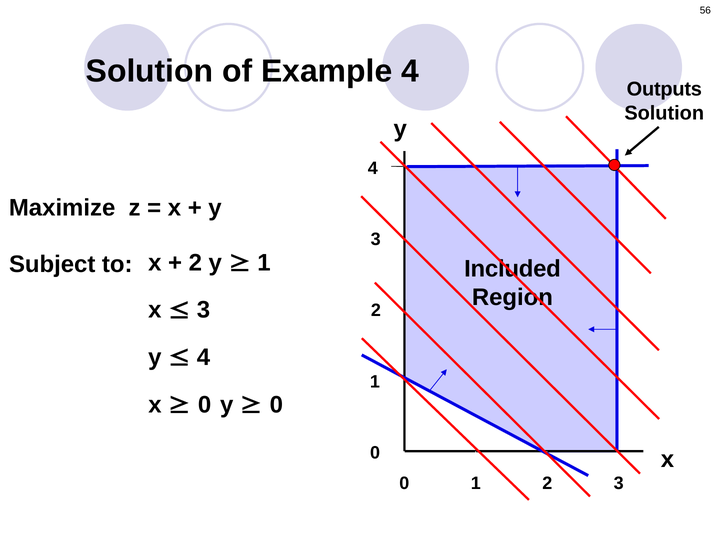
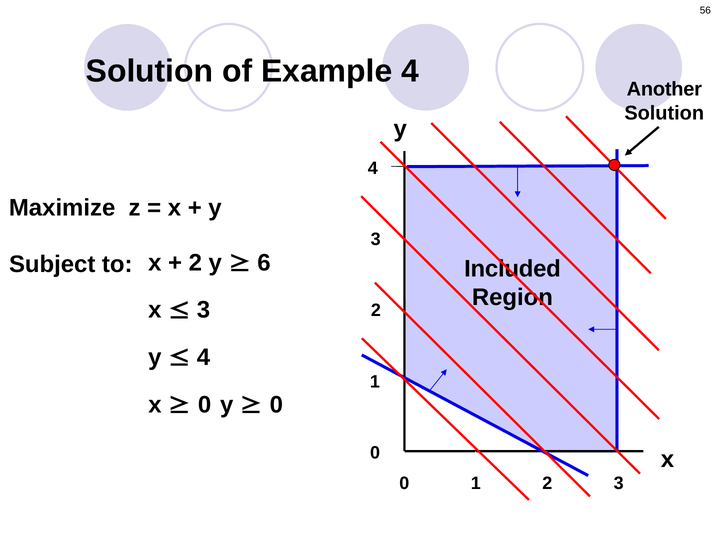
Outputs: Outputs -> Another (664, 89)
1: 1 -> 6 (264, 263)
